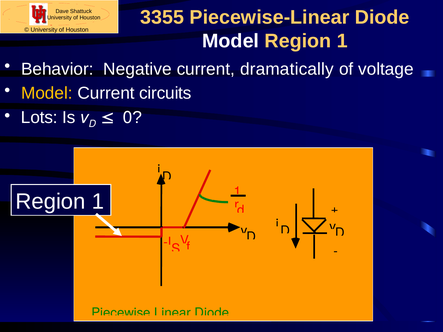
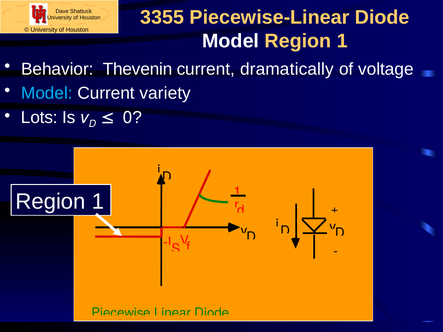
Negative: Negative -> Thevenin (138, 69)
Model colour: yellow -> light blue (47, 93)
circuits: circuits -> variety (165, 93)
